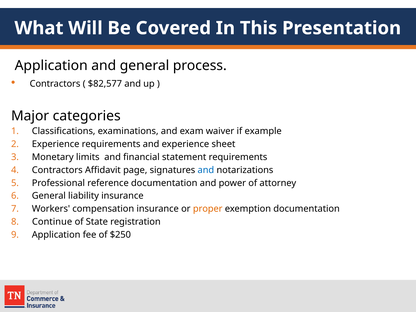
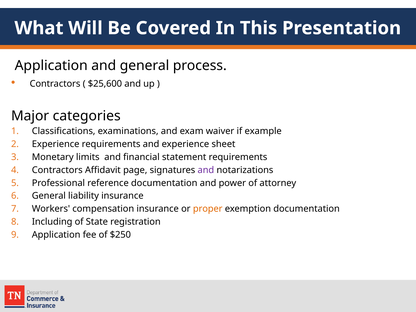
$82,577: $82,577 -> $25,600 (105, 84)
and colour: blue -> purple (206, 170)
Continue: Continue -> Including (52, 222)
